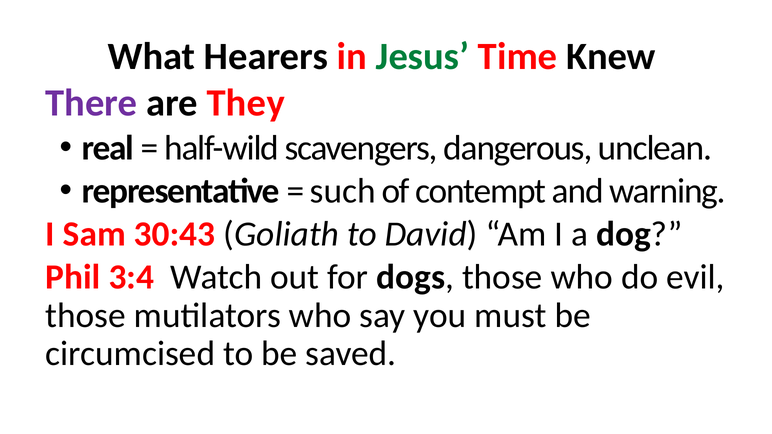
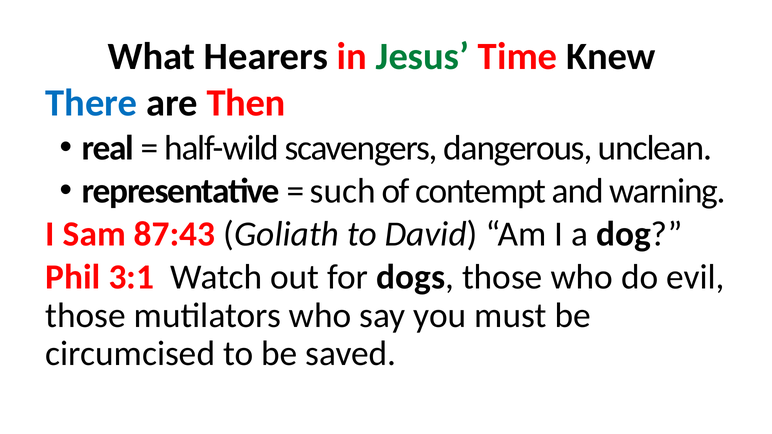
There colour: purple -> blue (91, 103)
They: They -> Then (246, 103)
30:43: 30:43 -> 87:43 (174, 234)
3:4: 3:4 -> 3:1 (131, 277)
